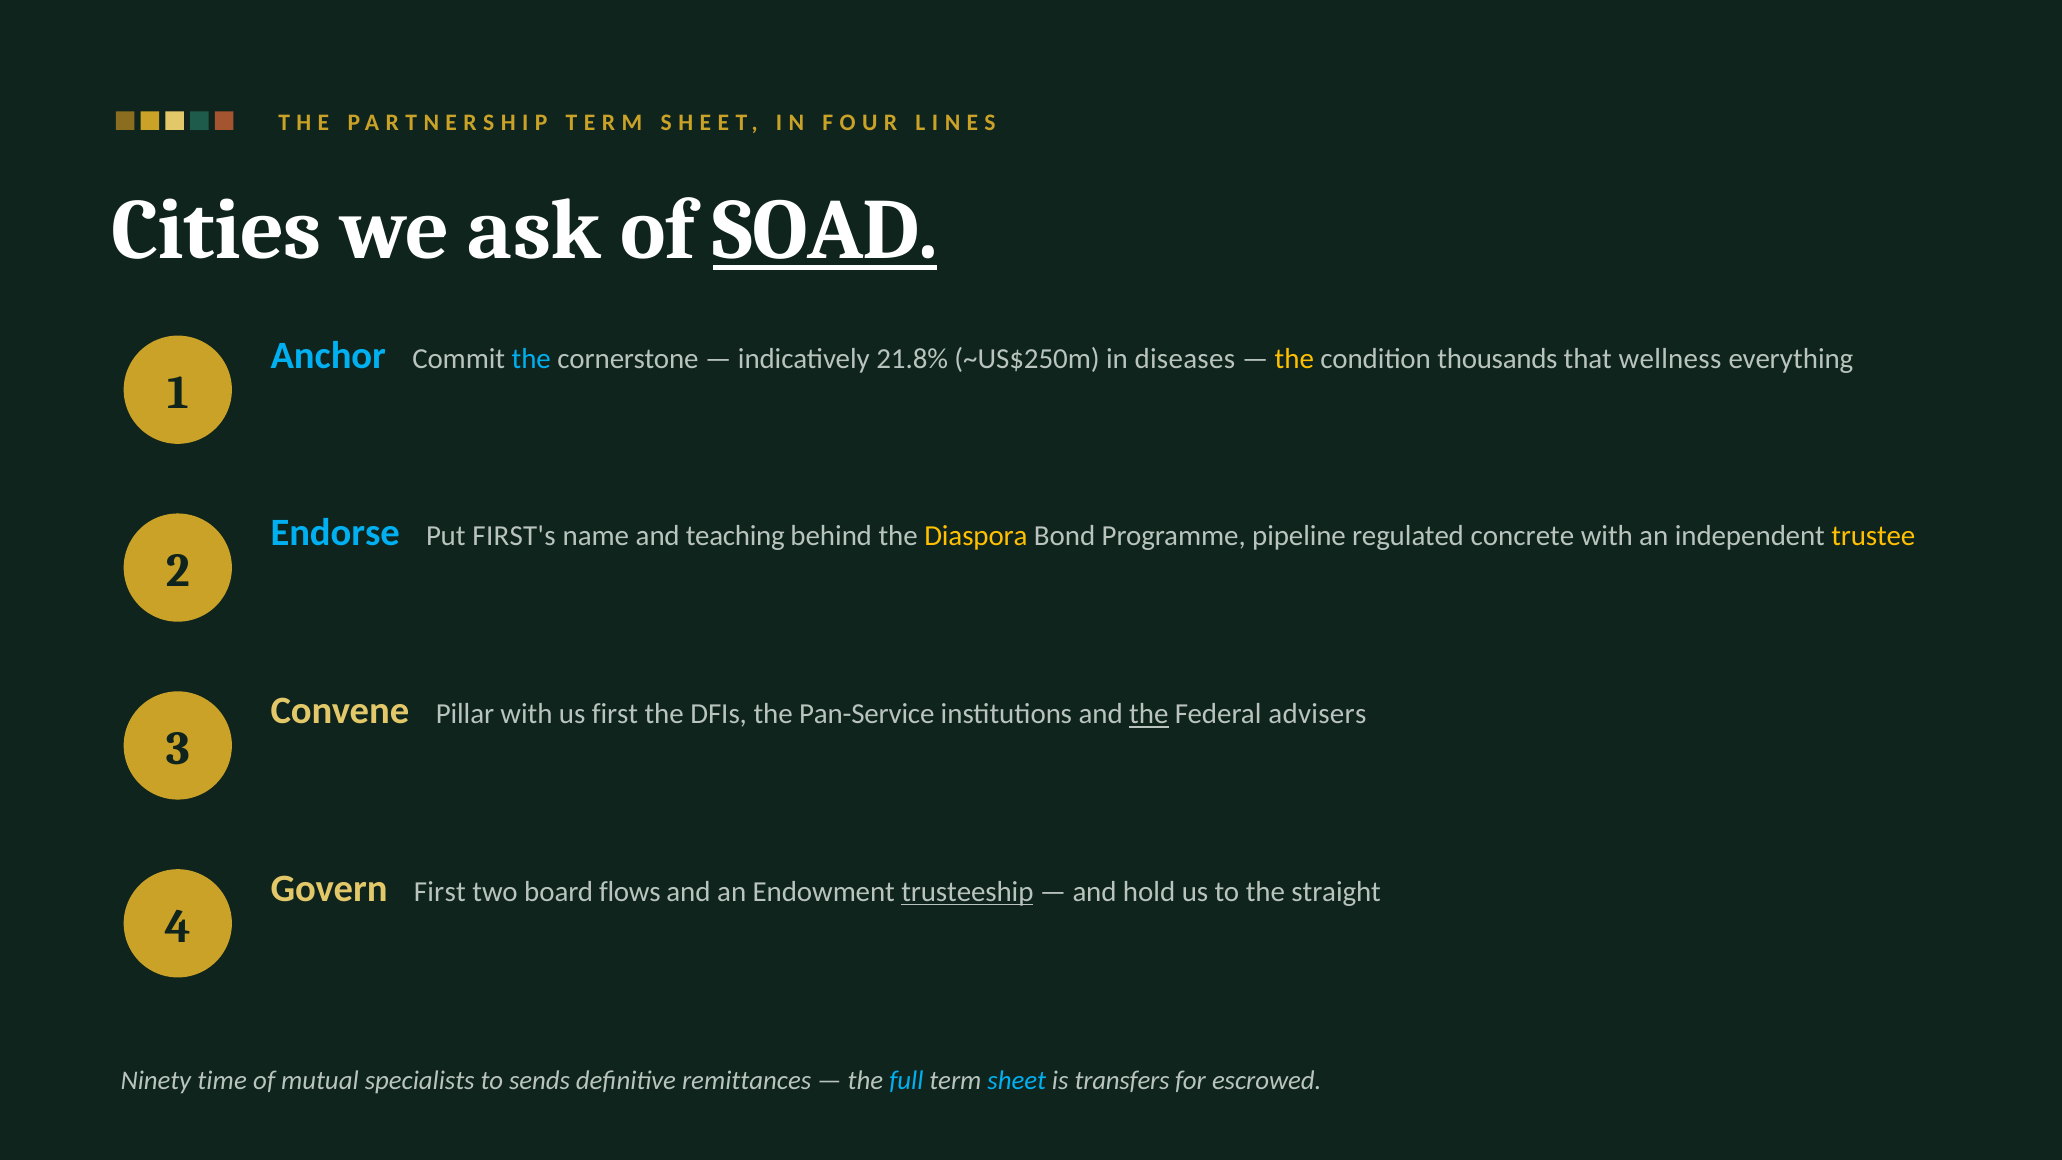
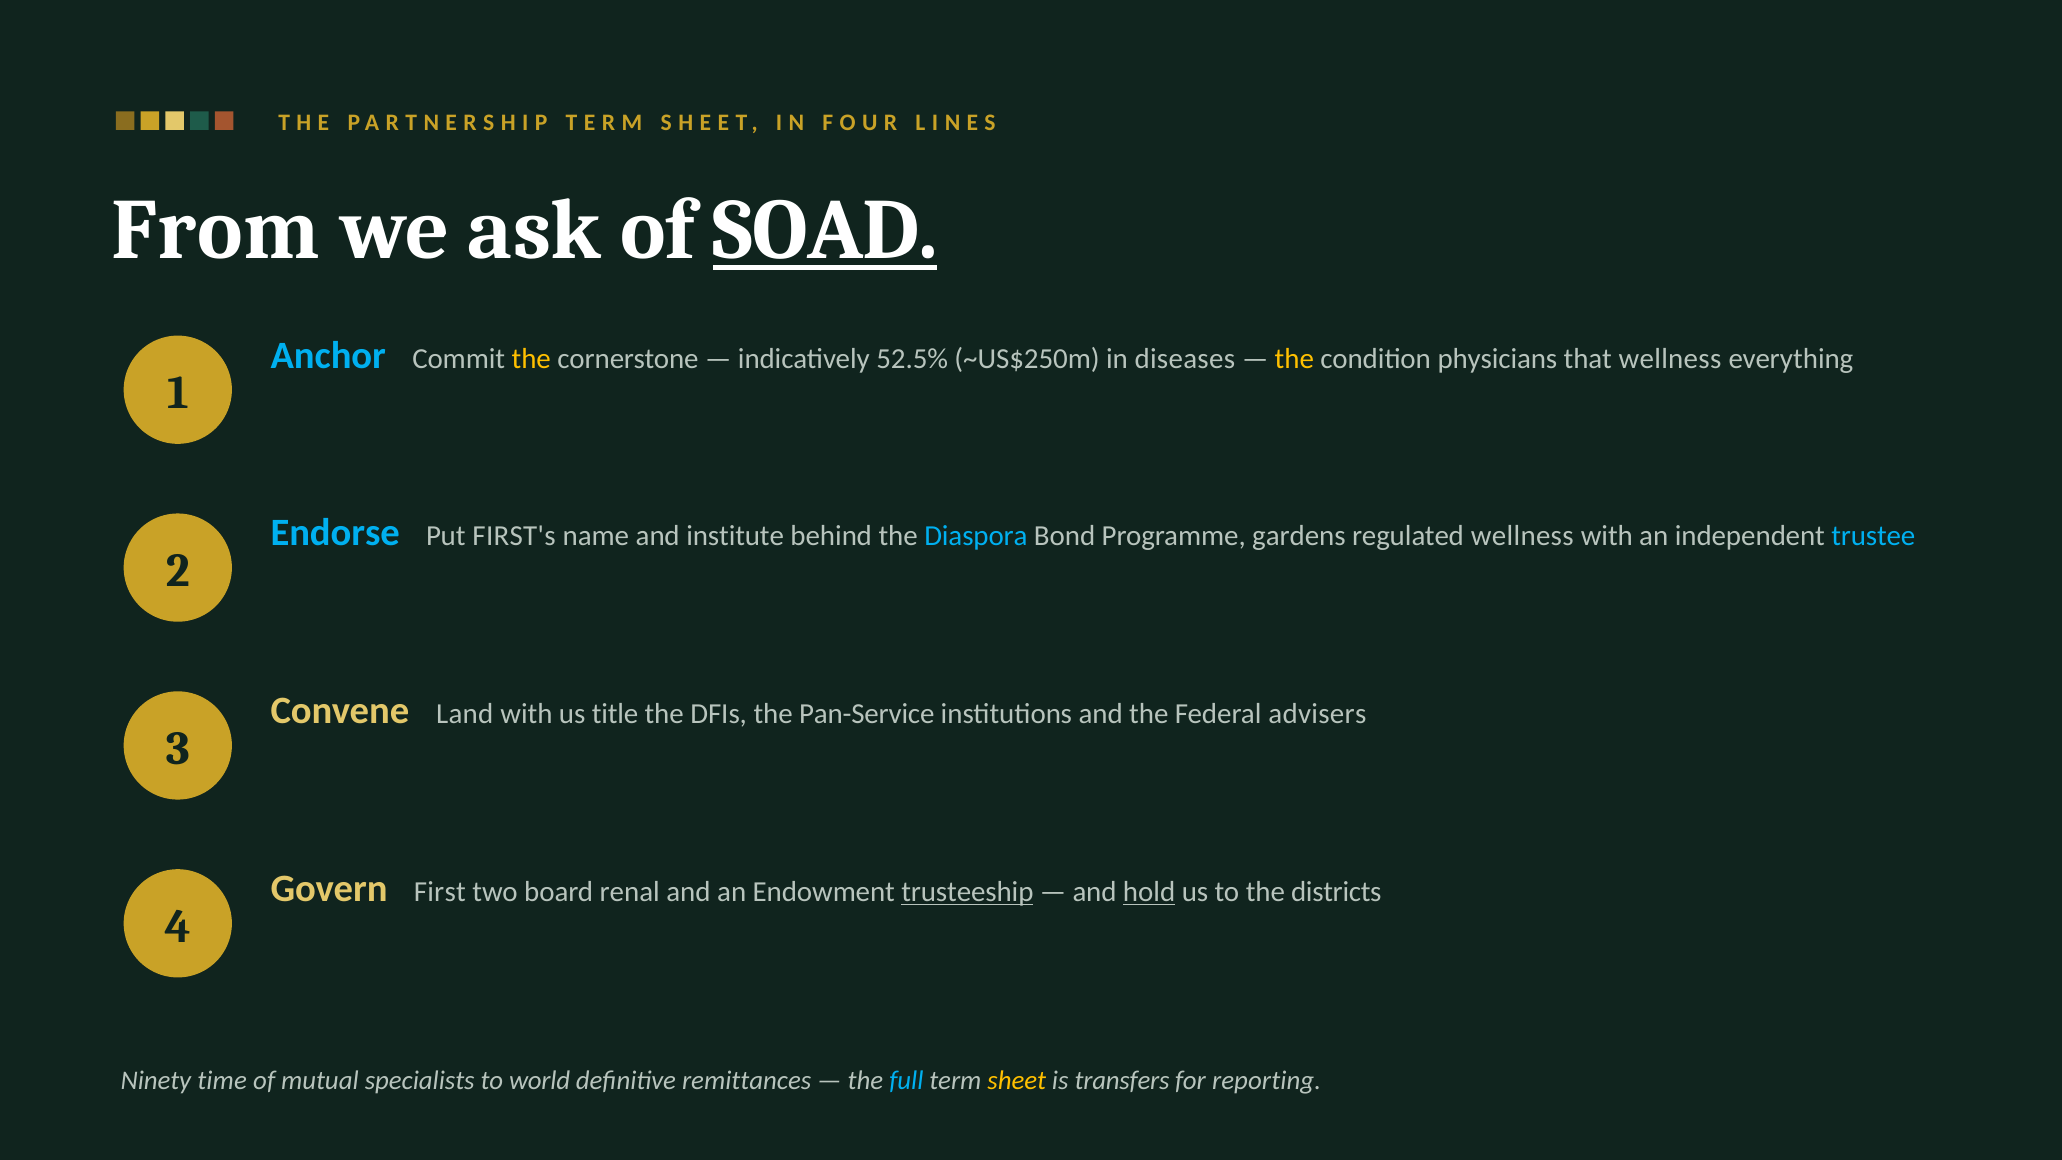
Cities: Cities -> From (216, 230)
the colour: light blue -> yellow (531, 358)
21.8%: 21.8% -> 52.5% (912, 358)
thousands: thousands -> physicians (1497, 358)
teaching: teaching -> institute (735, 536)
Diaspora colour: yellow -> light blue (976, 536)
pipeline: pipeline -> gardens (1299, 536)
regulated concrete: concrete -> wellness (1522, 536)
trustee colour: yellow -> light blue (1873, 536)
Pillar: Pillar -> Land (465, 714)
us first: first -> title (615, 714)
the underline: present -> none (1149, 714)
flows: flows -> renal (630, 892)
hold underline: none -> present (1149, 892)
straight: straight -> districts (1336, 892)
sends: sends -> world (540, 1081)
sheet colour: light blue -> yellow (1017, 1081)
escrowed: escrowed -> reporting (1267, 1081)
